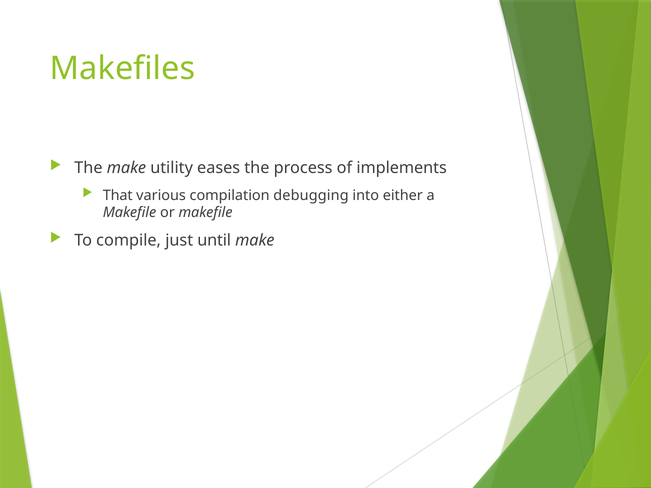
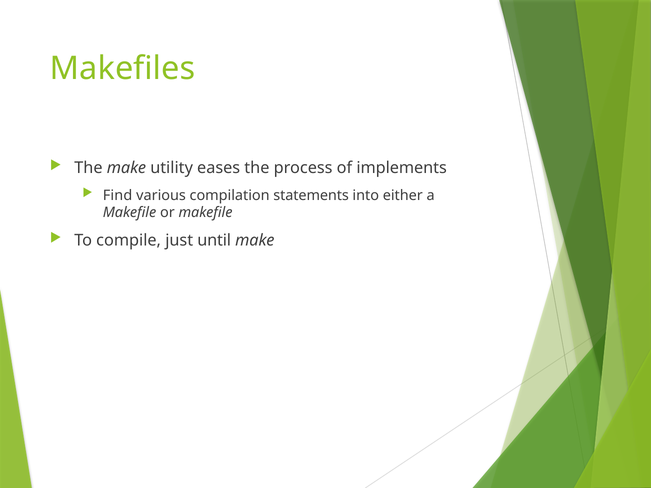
That: That -> Find (118, 195)
debugging: debugging -> statements (311, 195)
